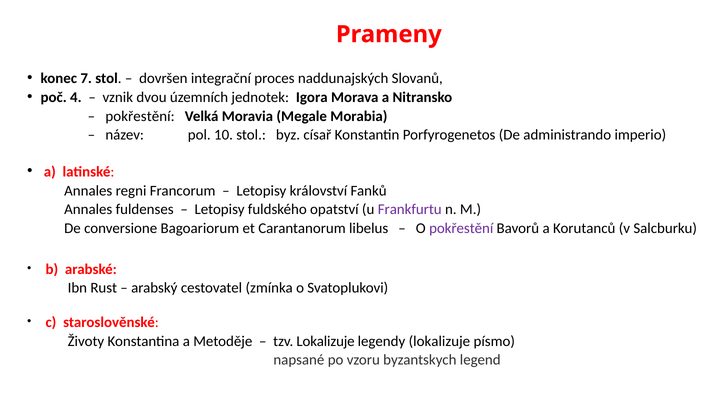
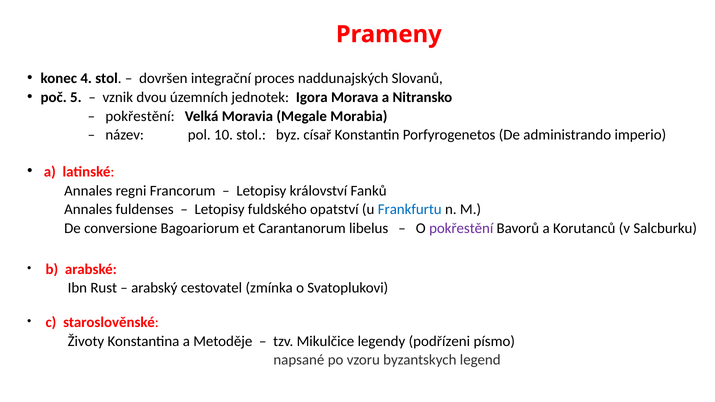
7: 7 -> 4 (86, 79)
4: 4 -> 5 (76, 97)
Frankfurtu colour: purple -> blue (410, 210)
tzv Lokalizuje: Lokalizuje -> Mikulčice (325, 341)
legendy lokalizuje: lokalizuje -> podřízeni (439, 341)
